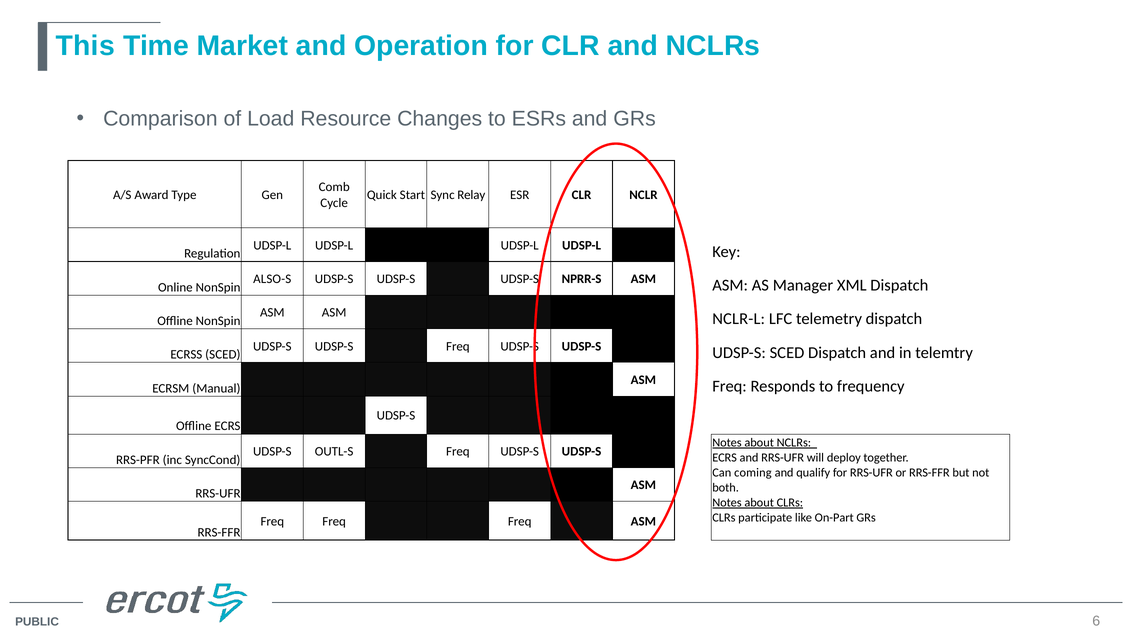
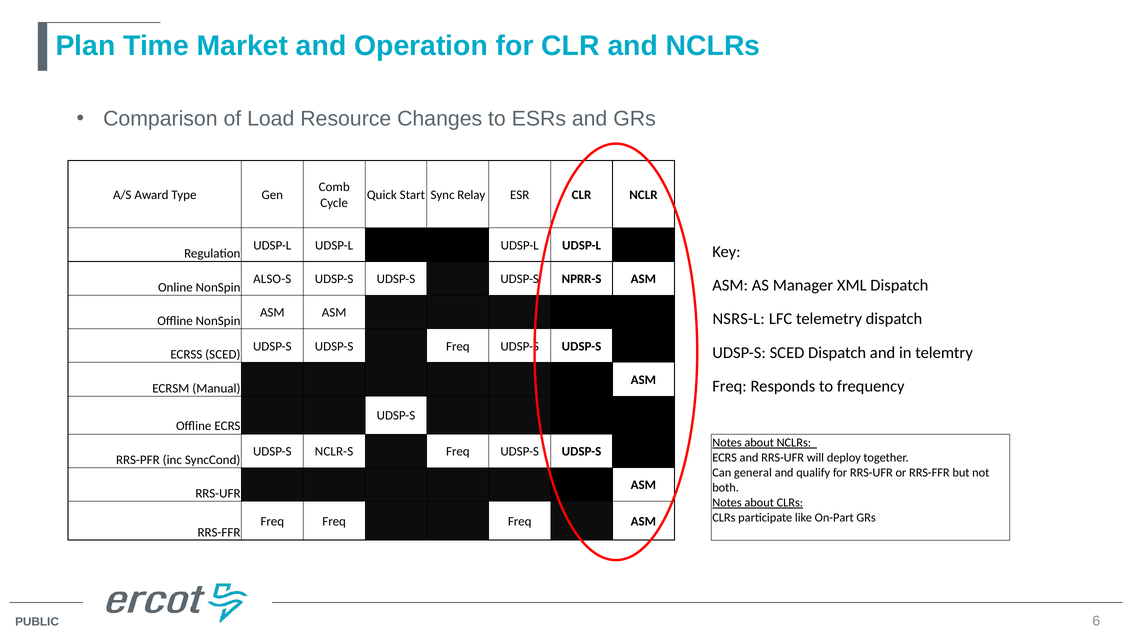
This: This -> Plan (85, 46)
NCLR-L: NCLR-L -> NSRS-L (739, 319)
OUTL-S: OUTL-S -> NCLR-S (334, 451)
coming: coming -> general (753, 473)
